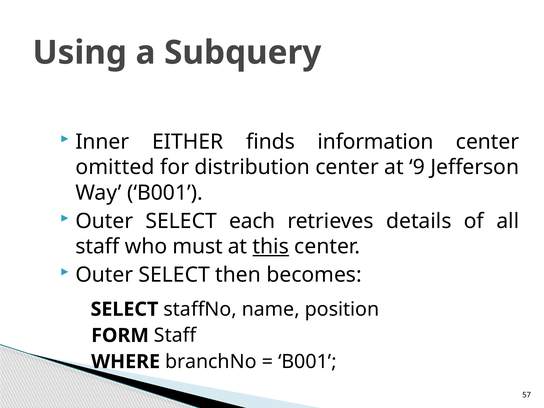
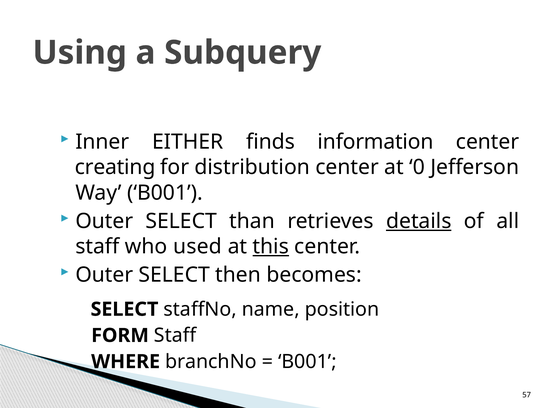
omitted: omitted -> creating (115, 167)
9: 9 -> 0 (417, 167)
each: each -> than (252, 221)
details underline: none -> present (419, 221)
must: must -> used (197, 247)
